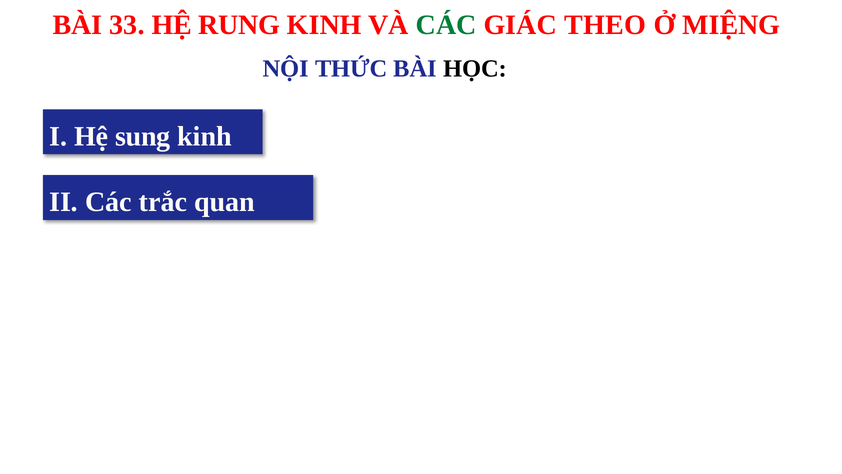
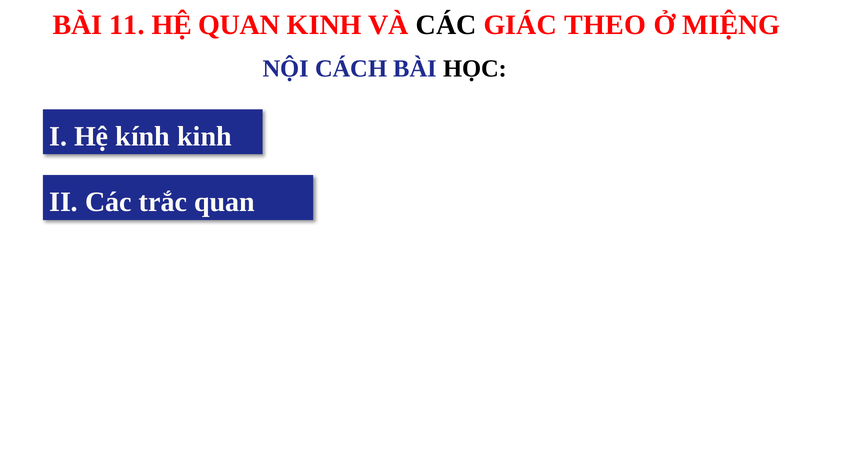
33: 33 -> 11 (127, 25)
HỆ RUNG: RUNG -> QUAN (239, 25)
CÁC colour: green -> black (446, 25)
THỨC: THỨC -> CÁCH (351, 69)
sung: sung -> kính (143, 136)
